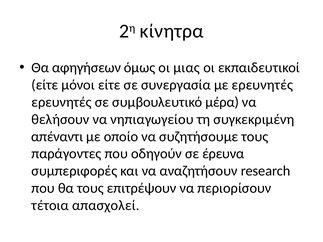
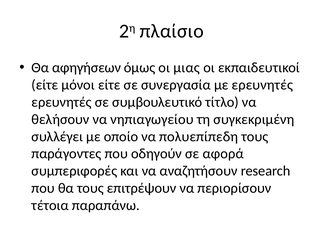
κίνητρα: κίνητρα -> πλαίσιο (172, 31)
μέρα: μέρα -> τίτλο (222, 102)
απέναντι: απέναντι -> συλλέγει (57, 137)
συζητήσουμε: συζητήσουμε -> πολυεπίπεδη (199, 137)
έρευνα: έρευνα -> αφορά (223, 154)
απασχολεί: απασχολεί -> παραπάνω (106, 206)
